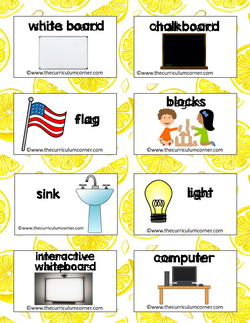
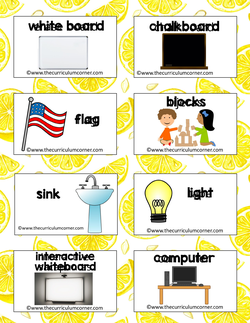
sticks: sticks -> erase (49, 27)
reglas: reglas -> tijeras (186, 103)
